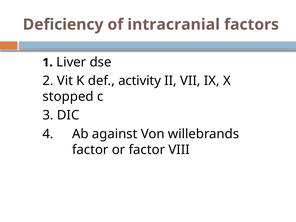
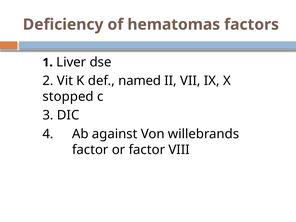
intracranial: intracranial -> hematomas (174, 25)
activity: activity -> named (140, 81)
